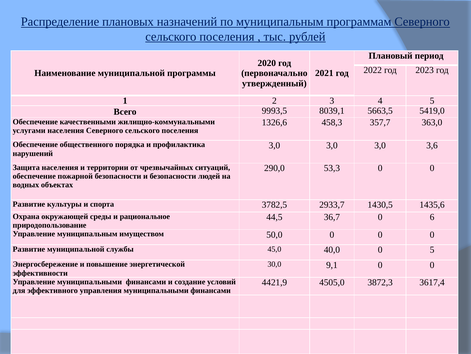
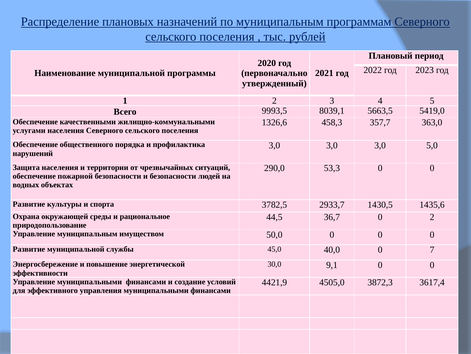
3,6: 3,6 -> 5,0 (432, 145)
0 6: 6 -> 2 (432, 217)
0 5: 5 -> 7 (432, 249)
